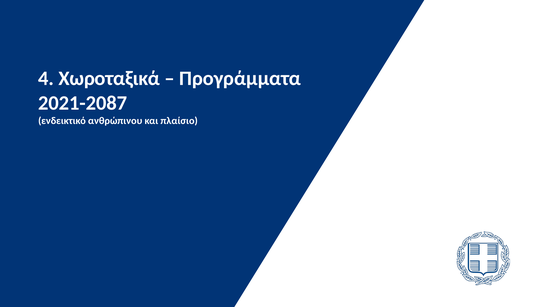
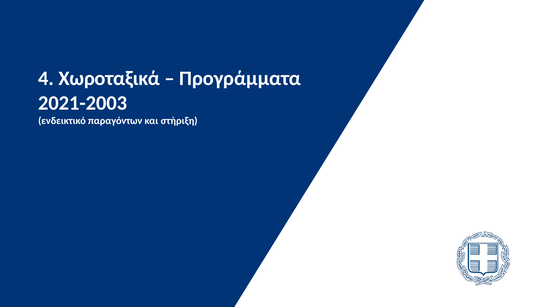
2021-2087: 2021-2087 -> 2021-2003 (83, 103)
ανθρώπινου: ανθρώπινου -> παραγόντων (115, 121)
πλαίσιο: πλαίσιο -> στήριξη (179, 121)
